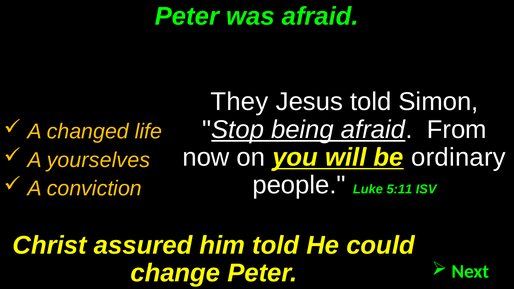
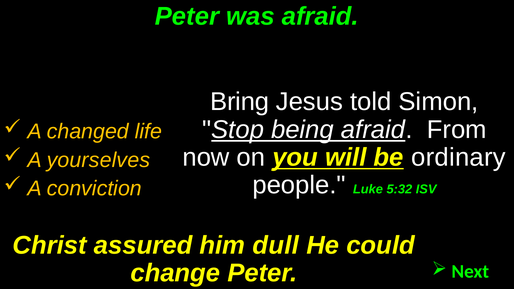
They: They -> Bring (240, 102)
5:11: 5:11 -> 5:32 (399, 189)
him told: told -> dull (276, 245)
